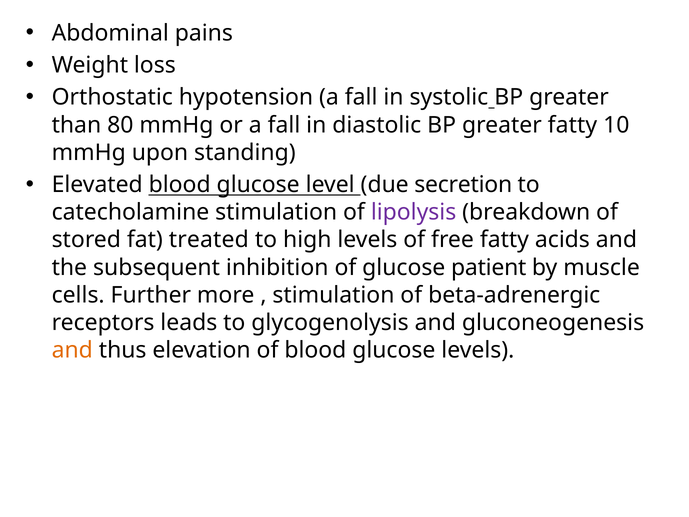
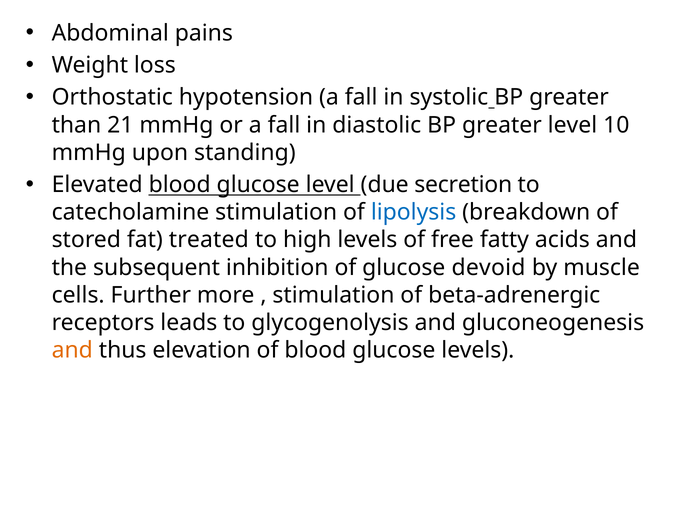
80: 80 -> 21 (120, 125)
greater fatty: fatty -> level (572, 125)
lipolysis colour: purple -> blue (414, 212)
patient: patient -> devoid (489, 267)
